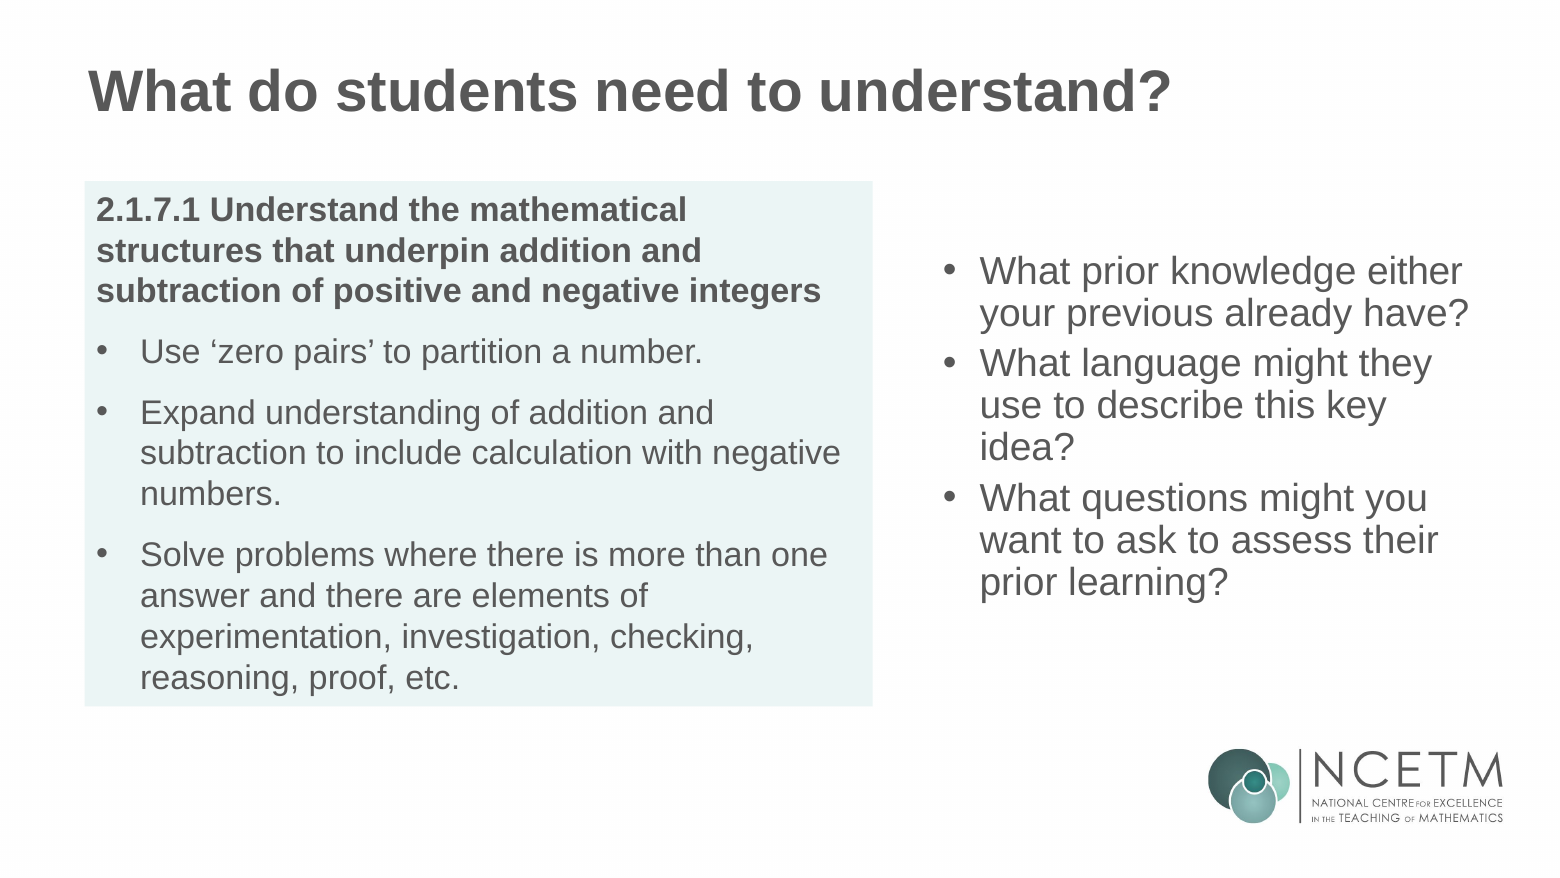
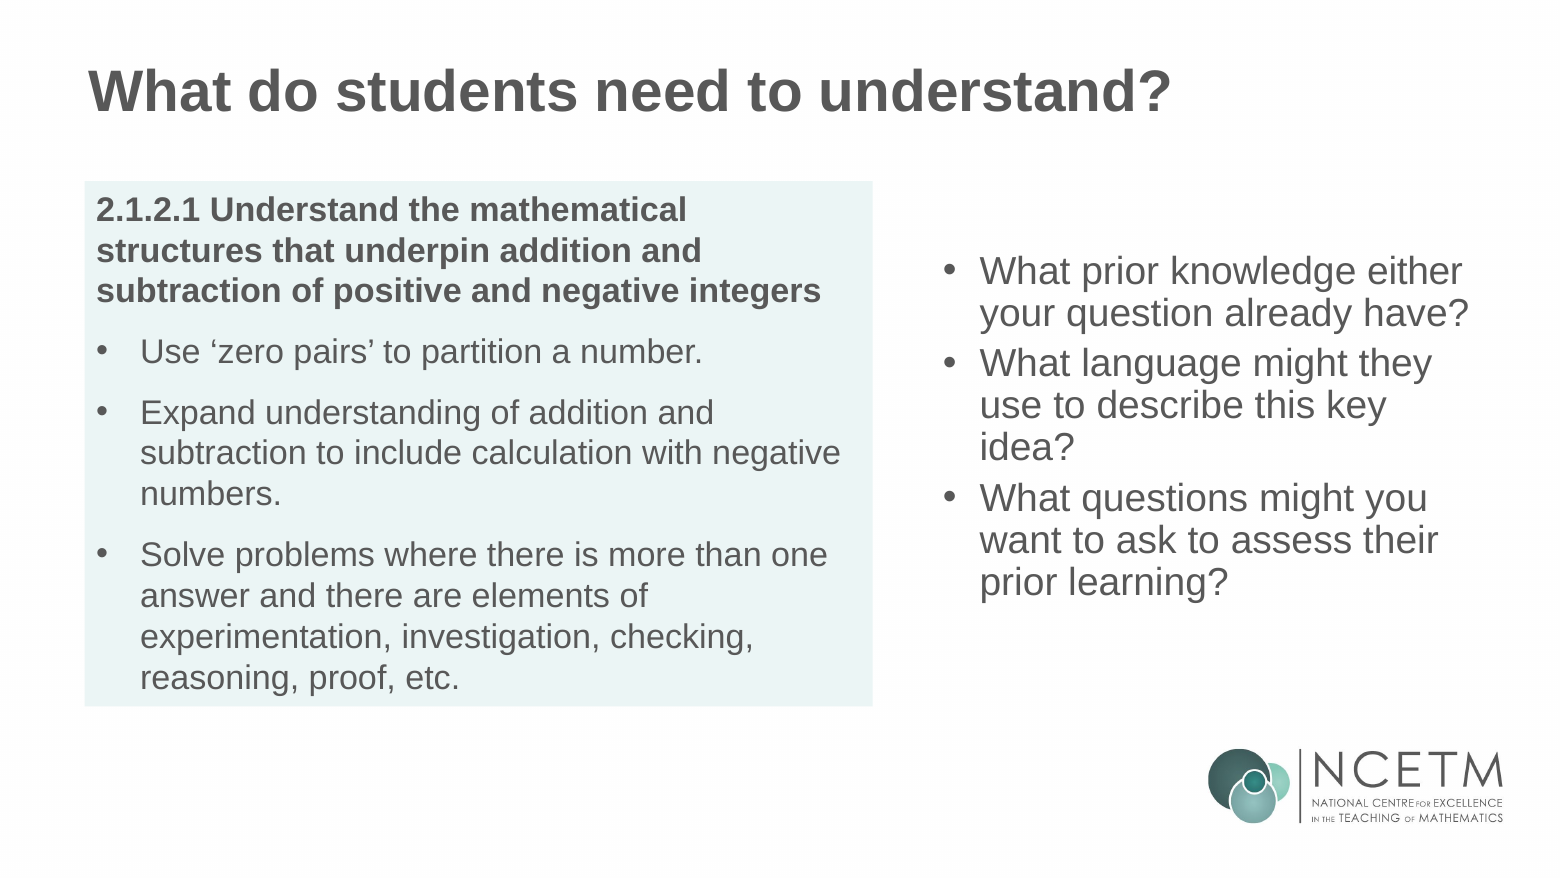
2.1.7.1: 2.1.7.1 -> 2.1.2.1 (148, 210)
previous: previous -> question (1140, 313)
